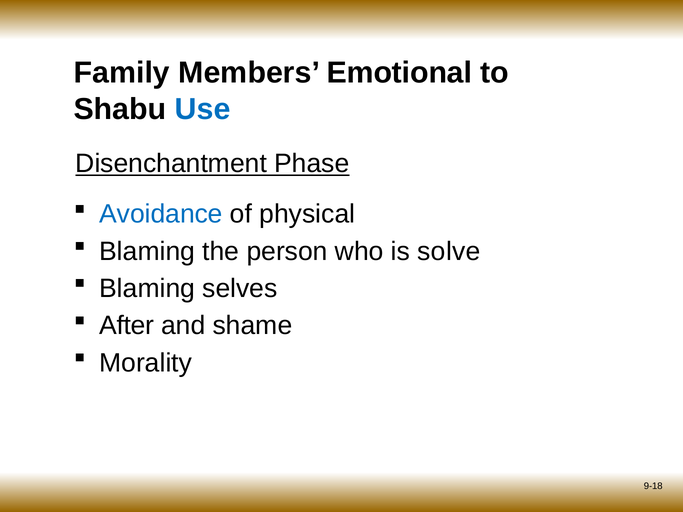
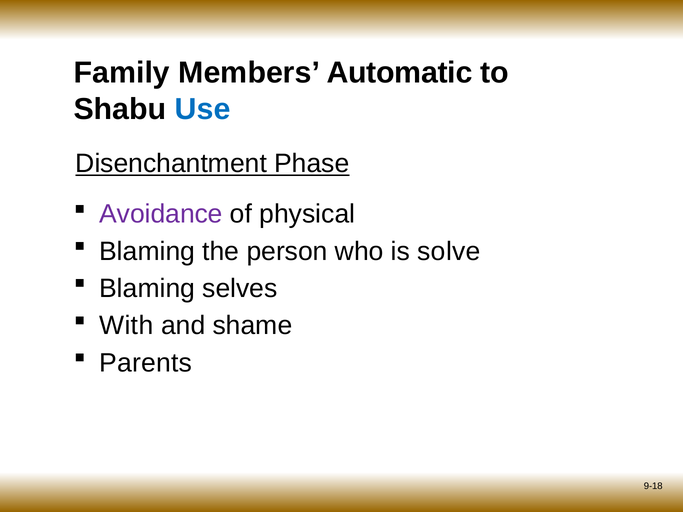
Emotional: Emotional -> Automatic (399, 73)
Avoidance colour: blue -> purple (161, 214)
After: After -> With (126, 326)
Morality: Morality -> Parents (146, 363)
